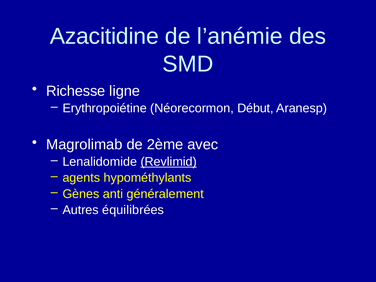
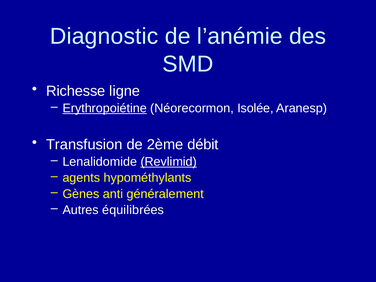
Azacitidine: Azacitidine -> Diagnostic (104, 36)
Erythropoiétine underline: none -> present (105, 108)
Début: Début -> Isolée (255, 108)
Magrolimab: Magrolimab -> Transfusion (84, 145)
avec: avec -> débit (203, 145)
